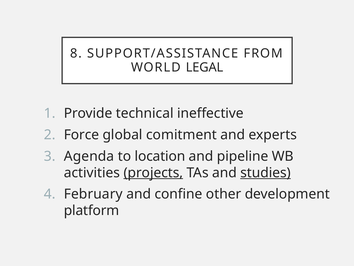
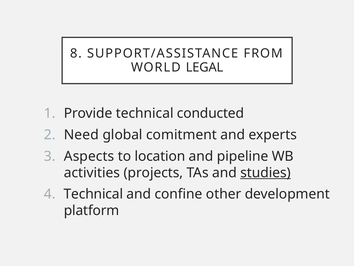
ineffective: ineffective -> conducted (210, 113)
Force: Force -> Need (81, 135)
Agenda: Agenda -> Aspects (89, 156)
projects underline: present -> none (153, 172)
February: February -> Technical (93, 194)
